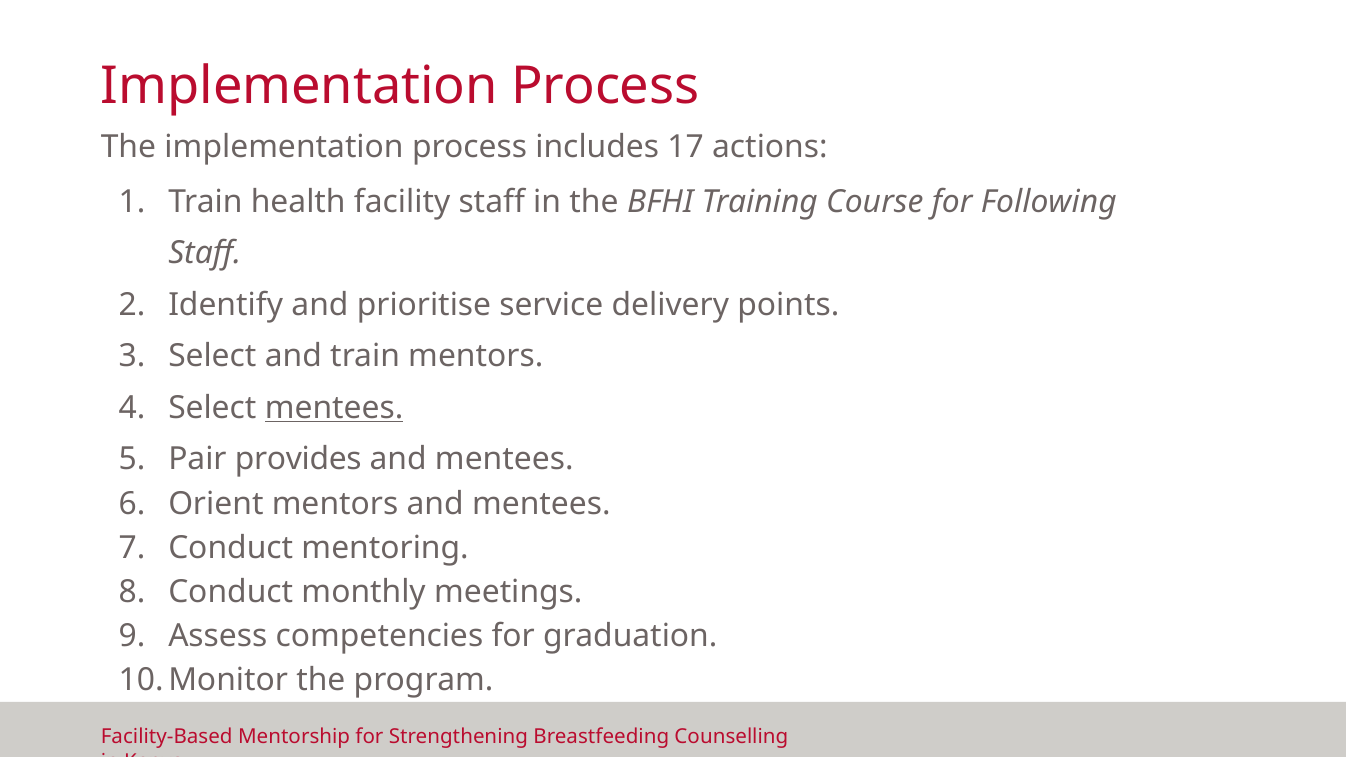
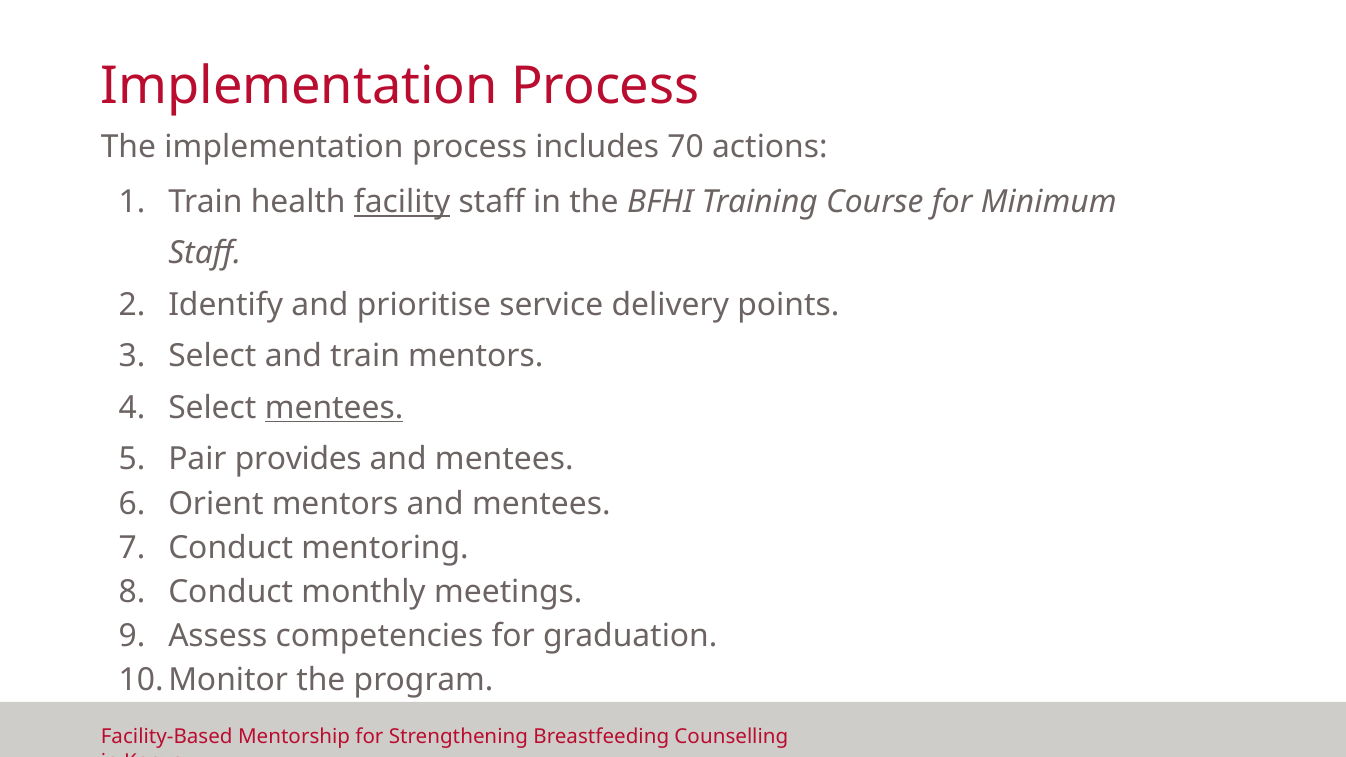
17: 17 -> 70 (686, 147)
facility underline: none -> present (402, 203)
Following: Following -> Minimum (1049, 203)
